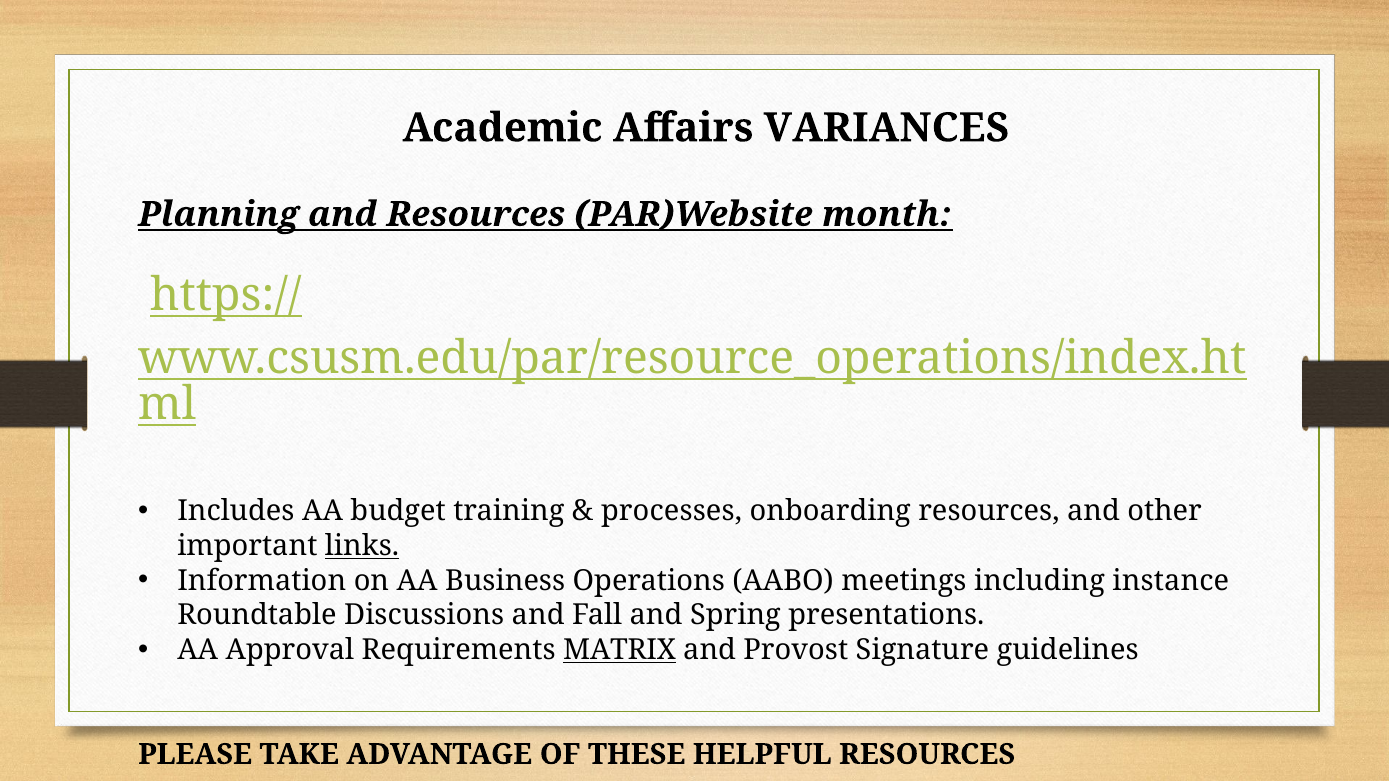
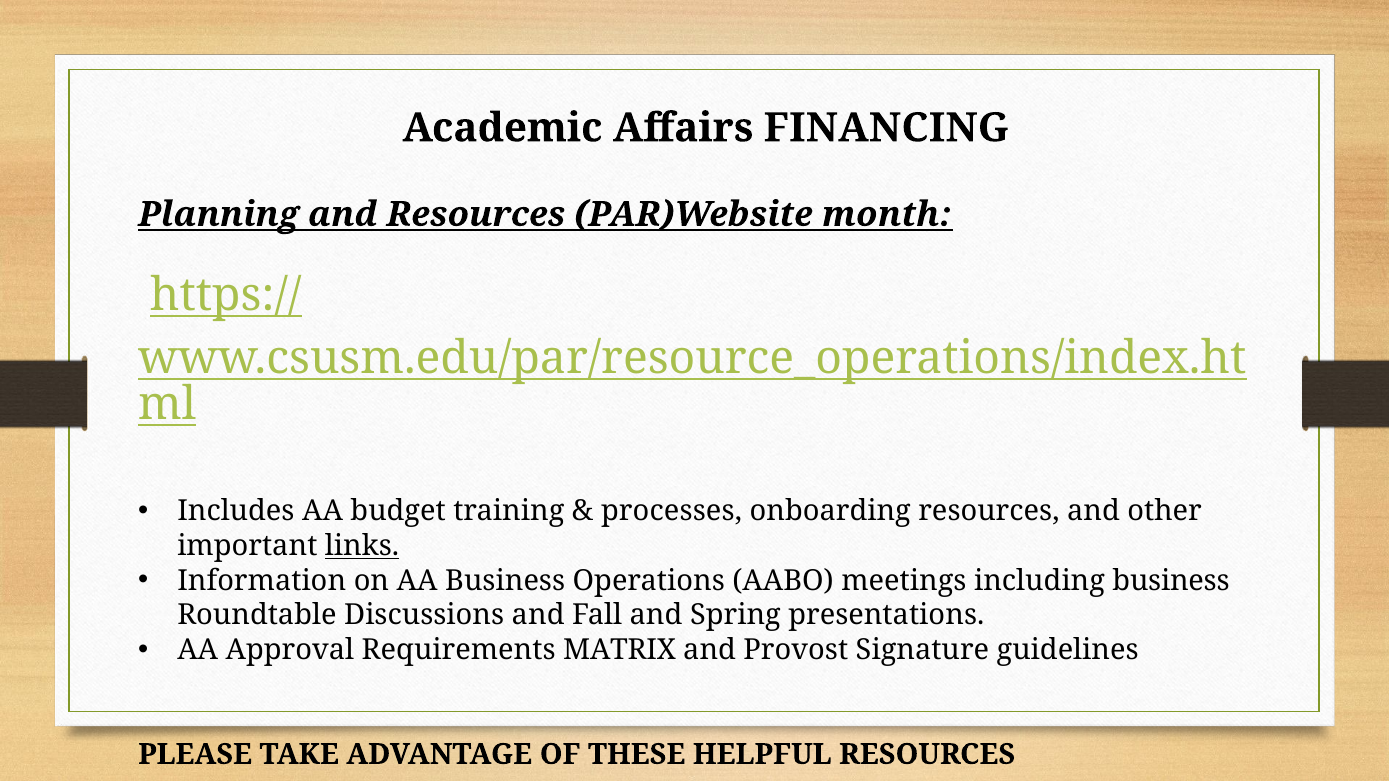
VARIANCES: VARIANCES -> FINANCING (886, 128)
including instance: instance -> business (1171, 581)
MATRIX underline: present -> none (619, 650)
